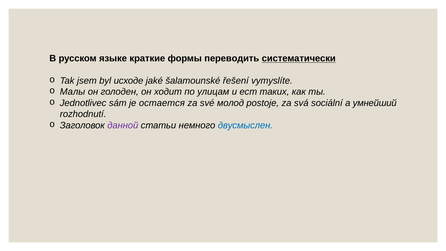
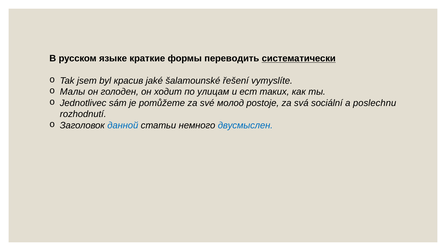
исходе: исходе -> красив (128, 81)
остается: остается -> pomůžeme (162, 103)
умнейший: умнейший -> poslechnu (375, 103)
данной colour: purple -> blue (123, 125)
